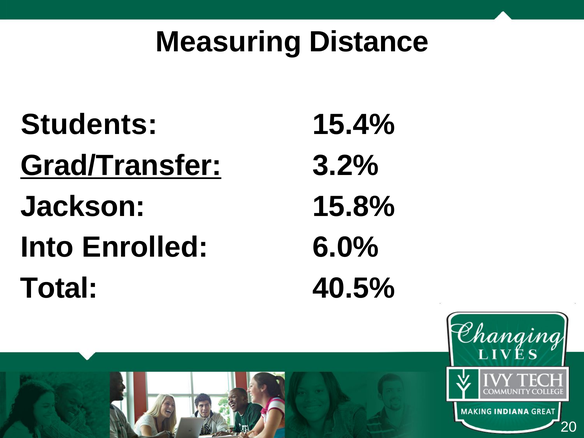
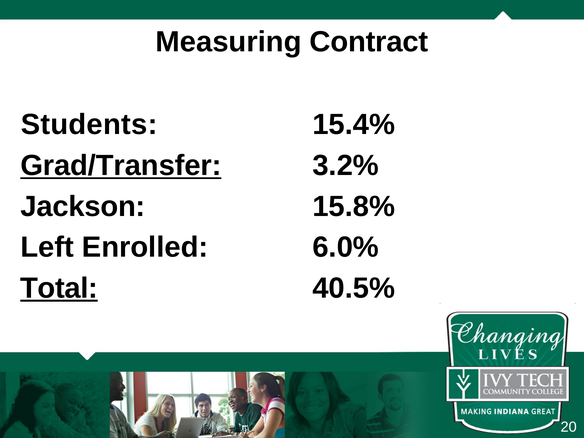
Distance: Distance -> Contract (369, 42)
Into: Into -> Left (47, 247)
Total underline: none -> present (59, 288)
